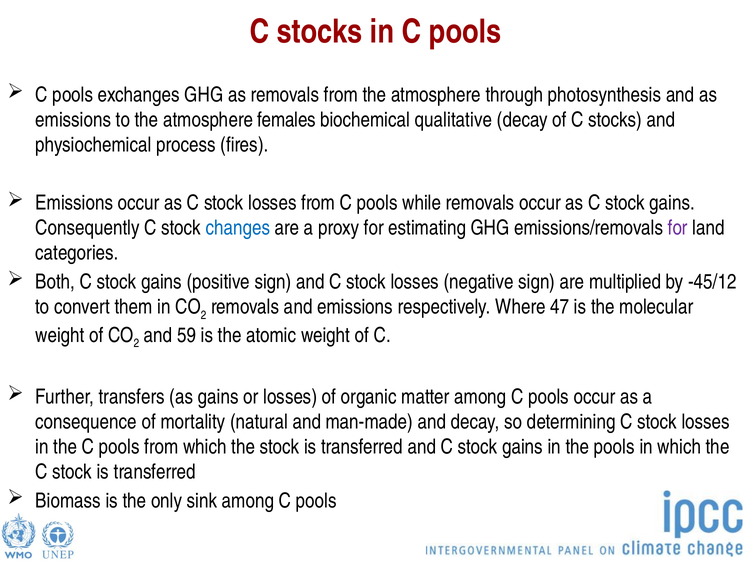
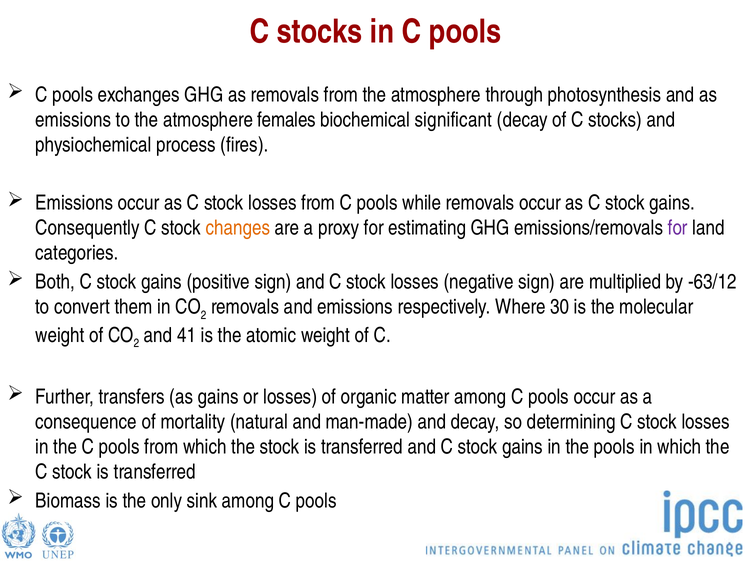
qualitative: qualitative -> significant (453, 120)
changes colour: blue -> orange (238, 228)
-45/12: -45/12 -> -63/12 (712, 282)
47: 47 -> 30 (560, 307)
59: 59 -> 41 (187, 335)
